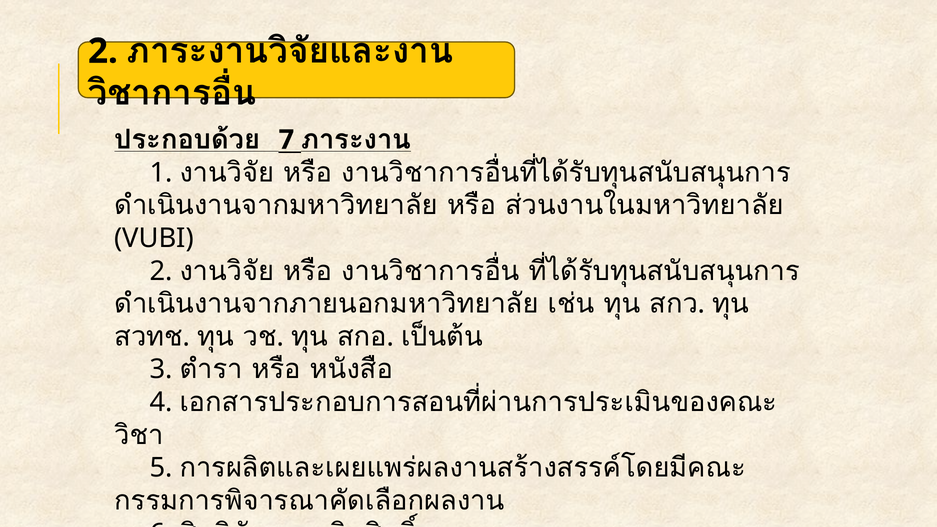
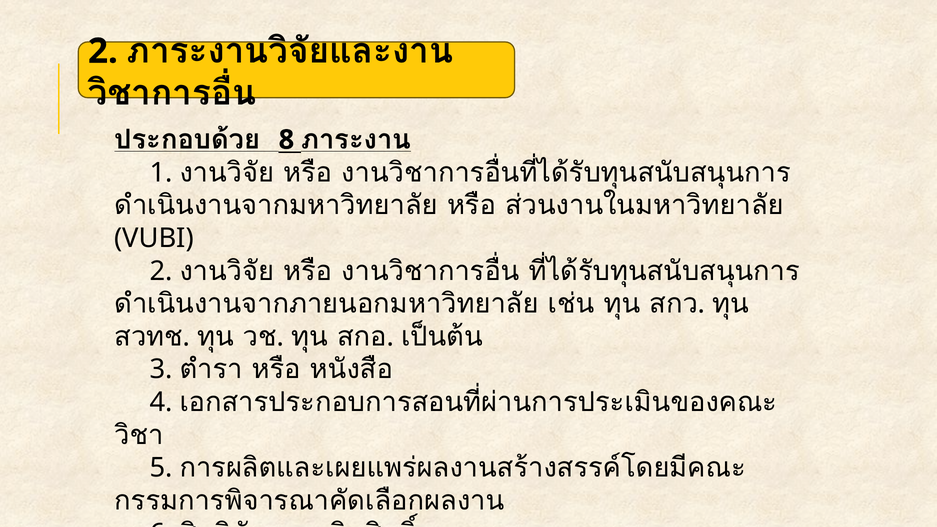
7: 7 -> 8 (286, 140)
